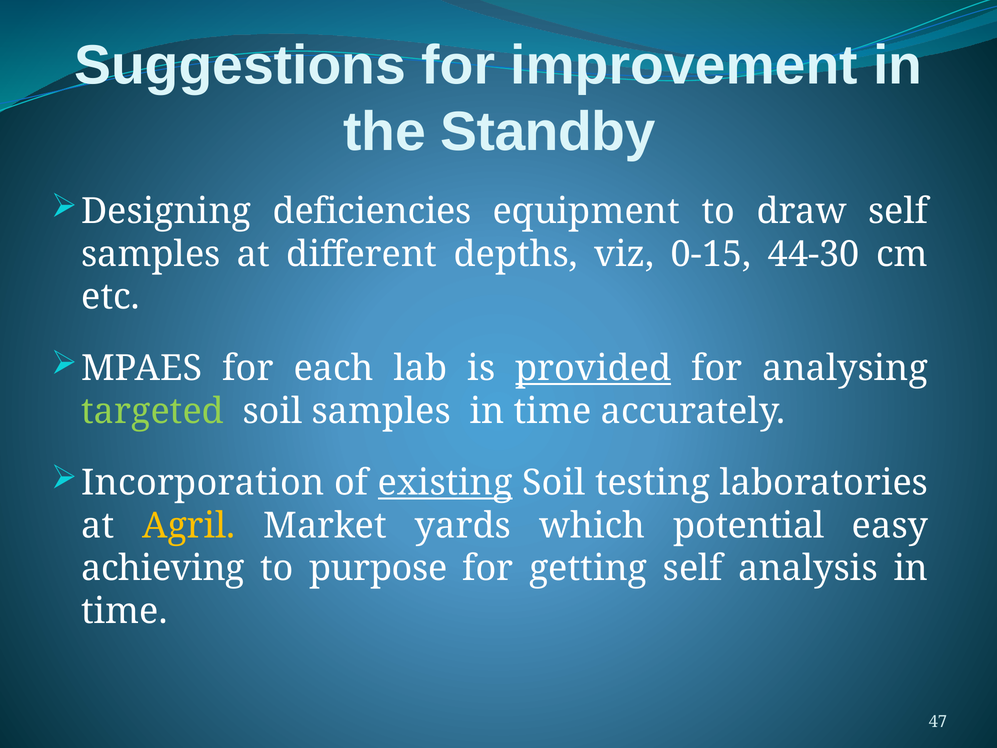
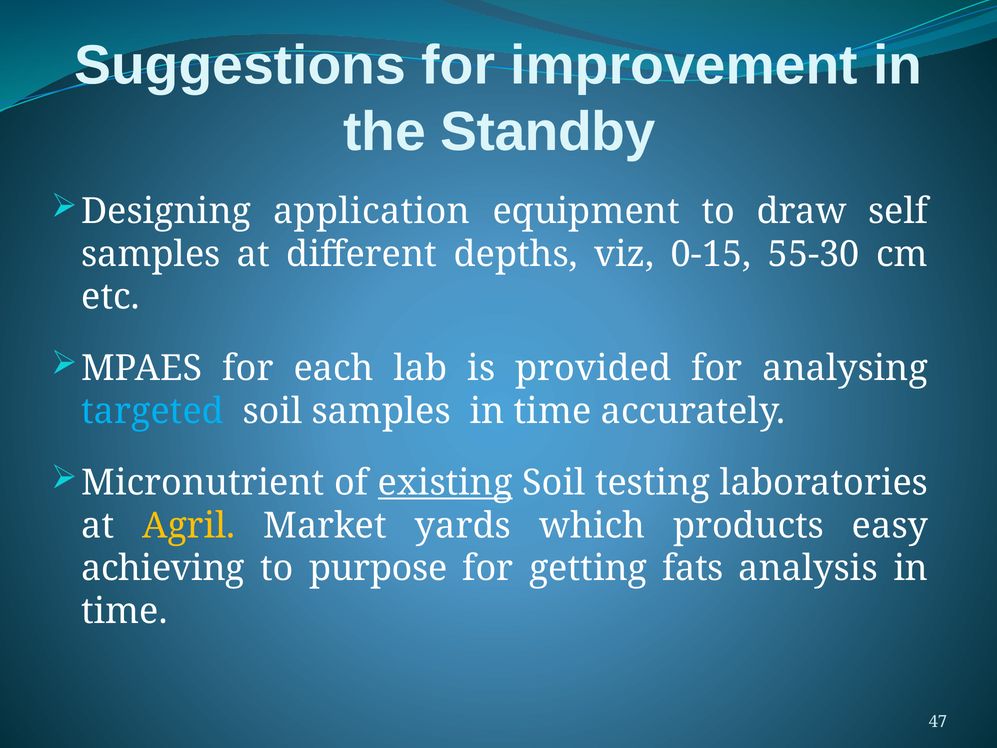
deficiencies: deficiencies -> application (372, 211)
44-30: 44-30 -> 55-30 (814, 254)
provided underline: present -> none (593, 368)
targeted colour: light green -> light blue (153, 411)
Incorporation: Incorporation -> Micronutrient (203, 483)
potential: potential -> products (749, 526)
getting self: self -> fats (693, 568)
